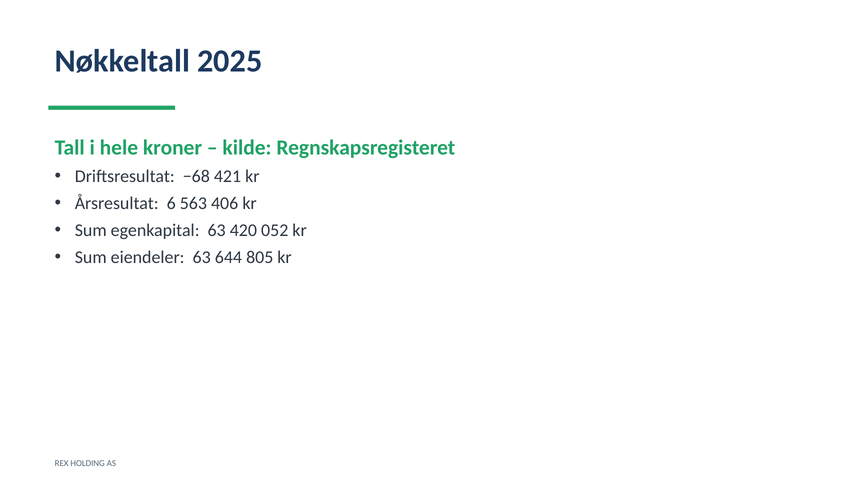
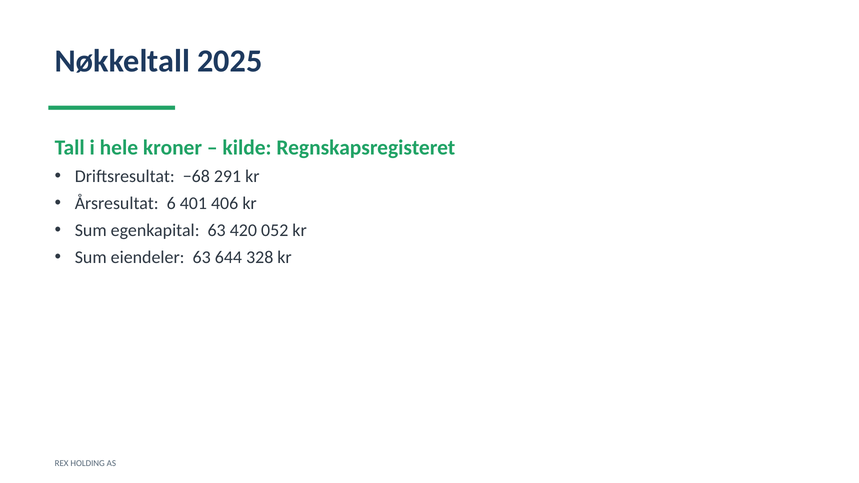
421: 421 -> 291 (227, 177)
563: 563 -> 401 (193, 203)
805: 805 -> 328 (260, 257)
